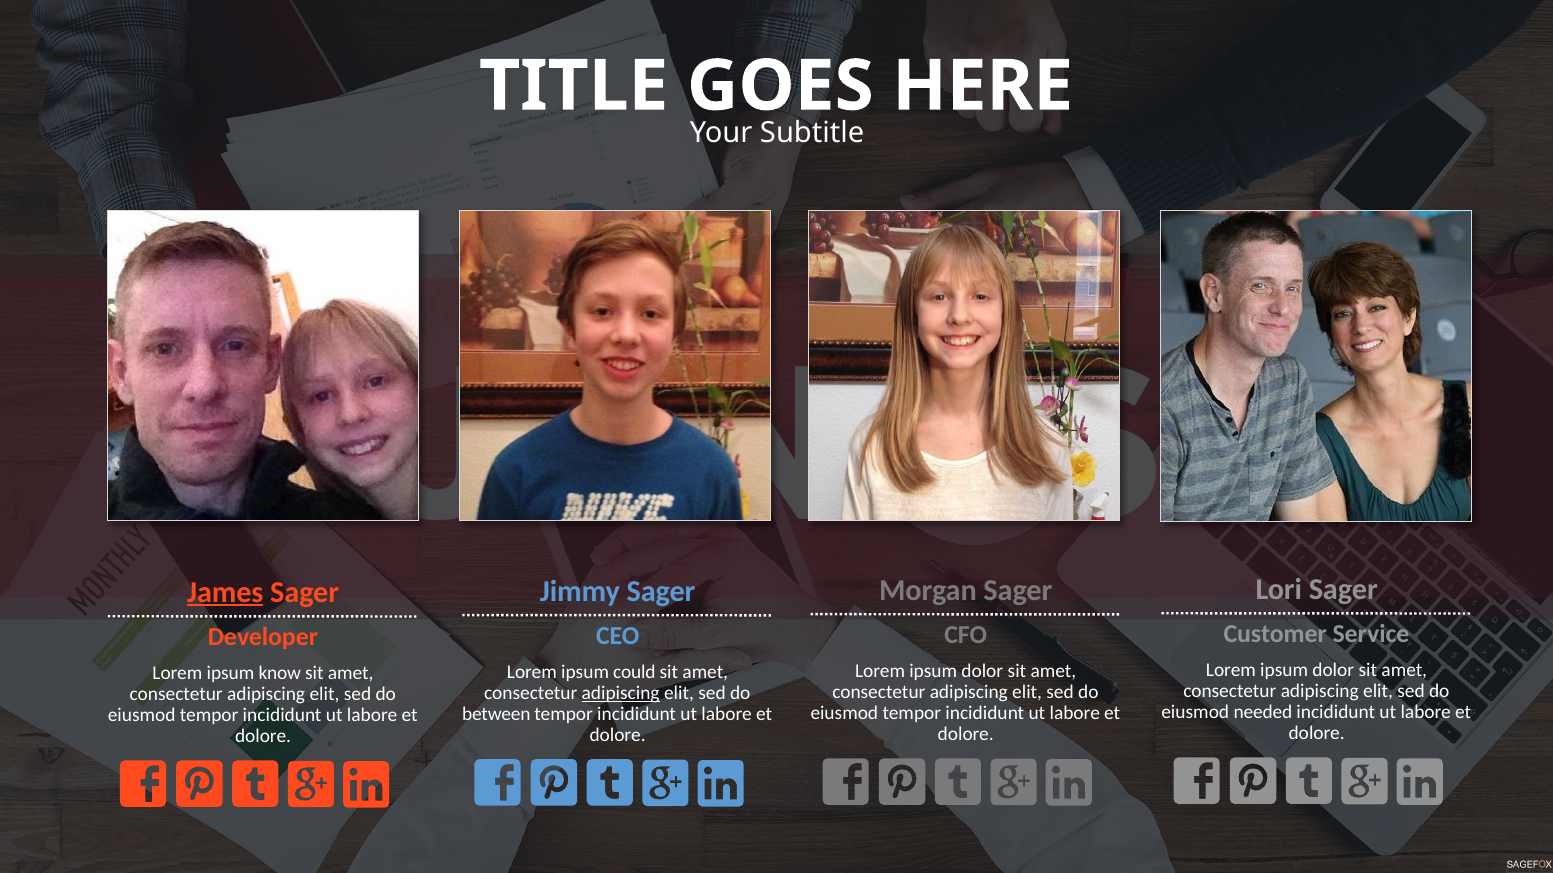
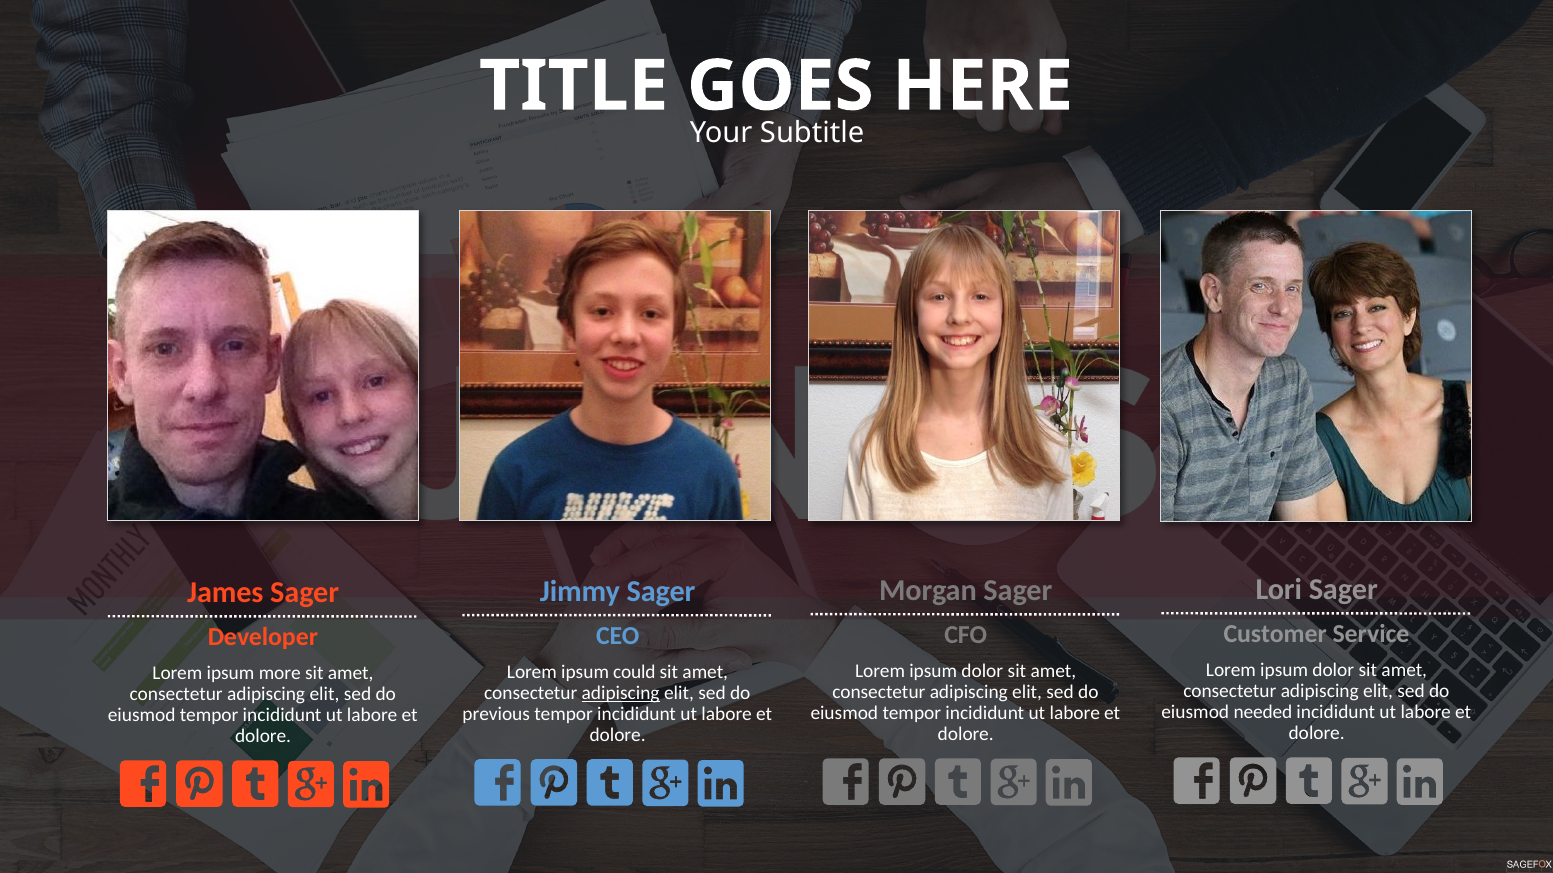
James underline: present -> none (225, 593)
know: know -> more (280, 674)
between: between -> previous (496, 714)
